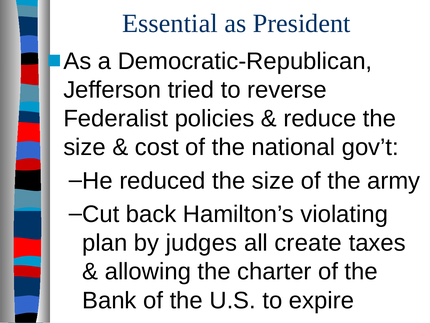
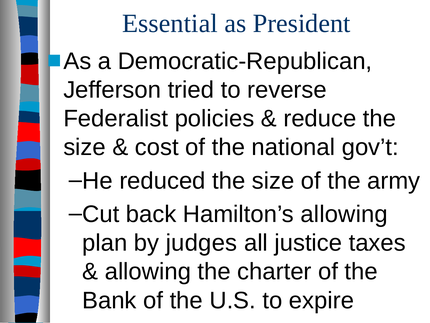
Hamilton’s violating: violating -> allowing (344, 214)
create: create -> justice (308, 243)
